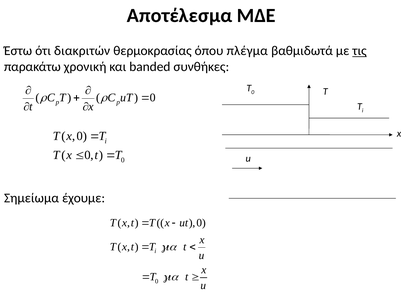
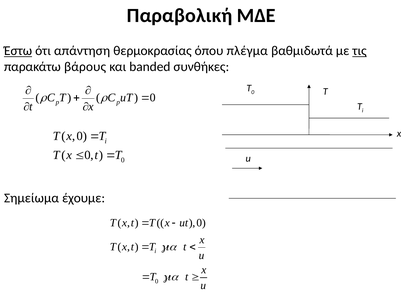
Αποτέλεσμα: Αποτέλεσμα -> Παραβολική (180, 16)
Έστω underline: none -> present (18, 51)
διακριτών: διακριτών -> απάντηση (82, 51)
χρονική: χρονική -> βάρους (85, 67)
